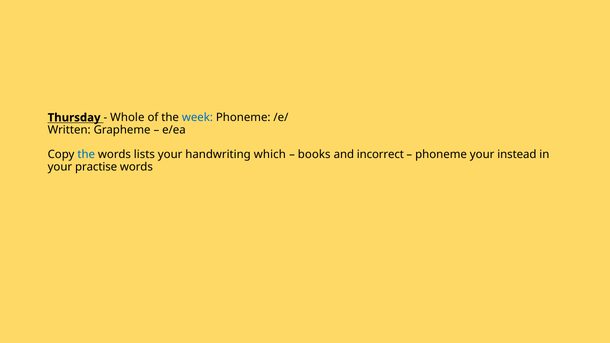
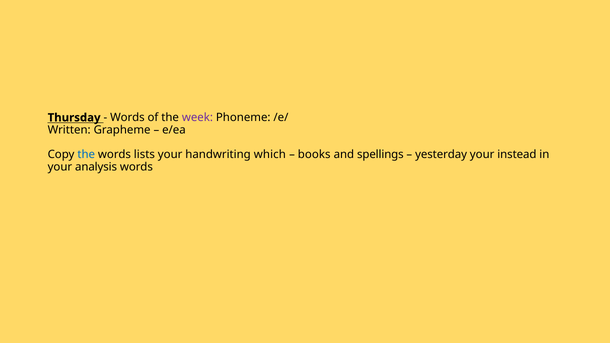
Whole: Whole -> Words (127, 118)
week colour: blue -> purple (197, 118)
incorrect: incorrect -> spellings (380, 155)
phoneme: phoneme -> yesterday (441, 155)
practise: practise -> analysis (96, 167)
